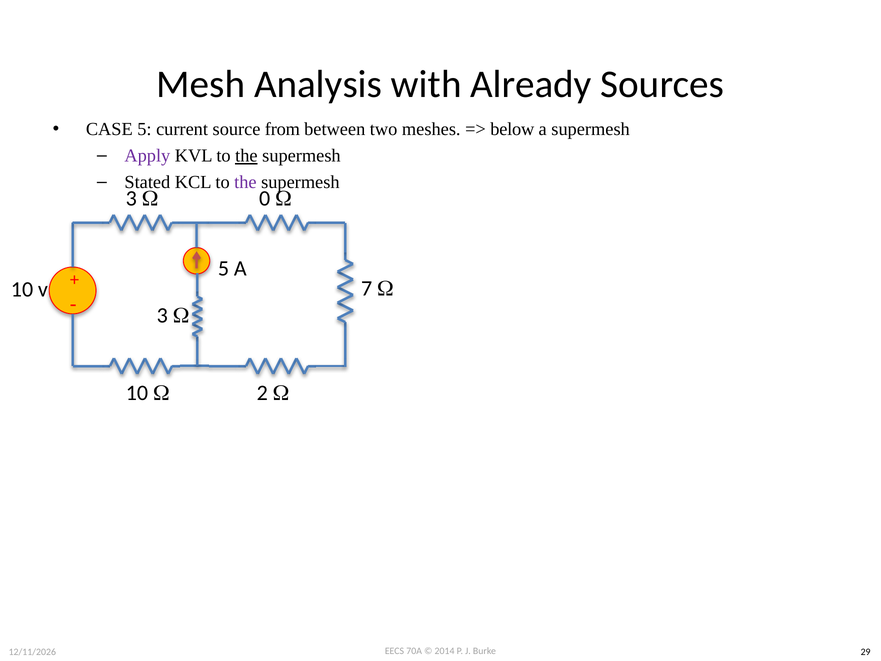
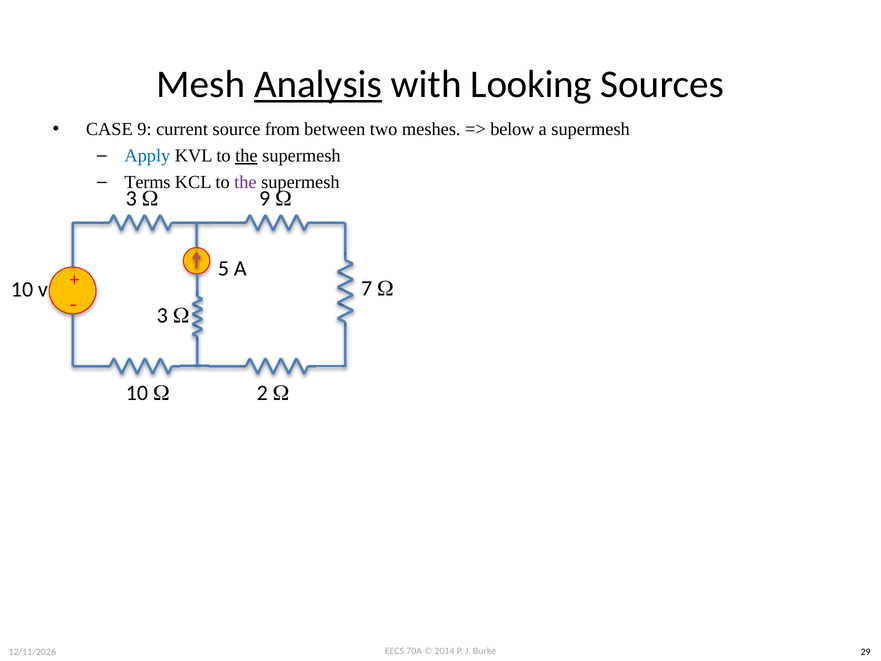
Analysis underline: none -> present (318, 84)
Already: Already -> Looking (531, 84)
CASE 5: 5 -> 9 (144, 129)
Apply colour: purple -> blue (147, 156)
Stated: Stated -> Terms (147, 182)
W 0: 0 -> 9 (265, 198)
